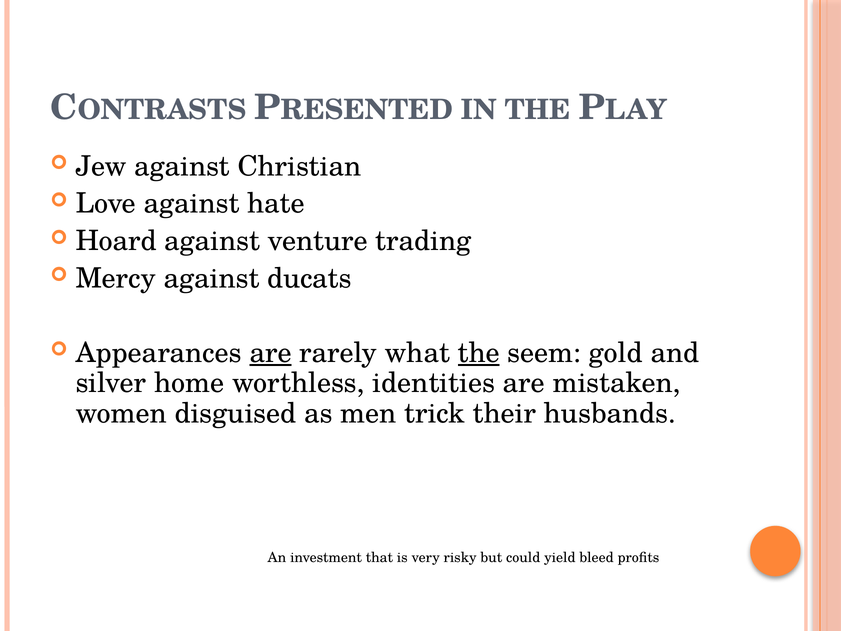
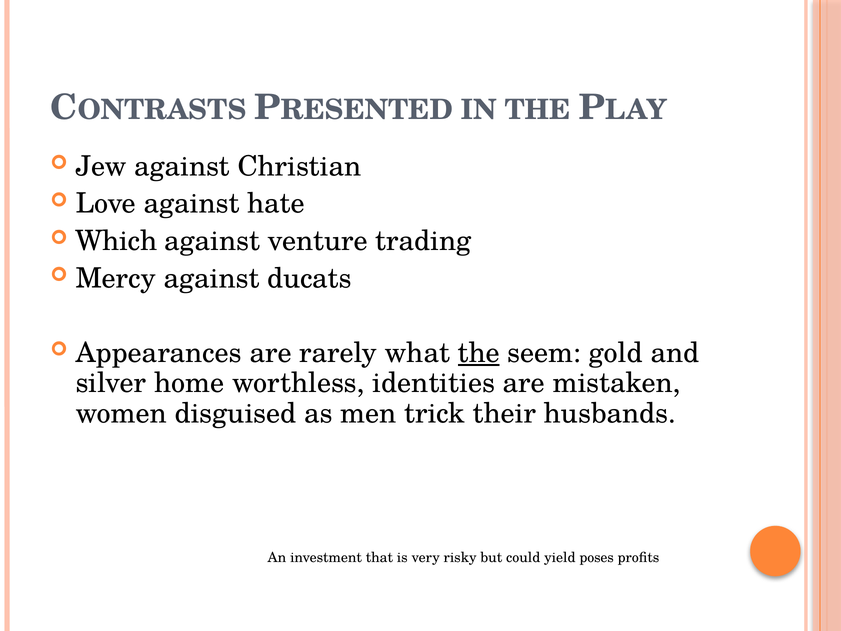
Hoard: Hoard -> Which (116, 241)
are underline: present -> none (271, 353)
bleed: bleed -> poses (597, 557)
